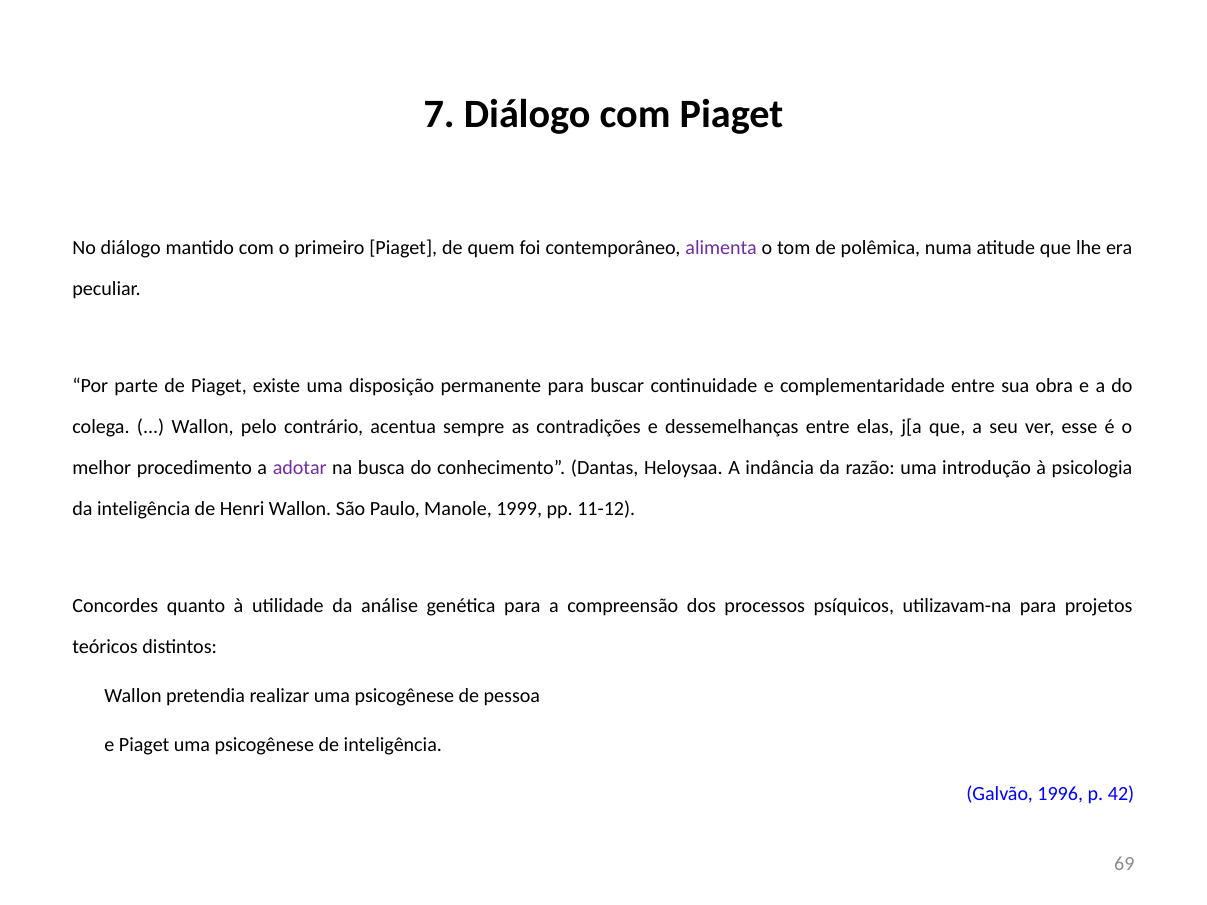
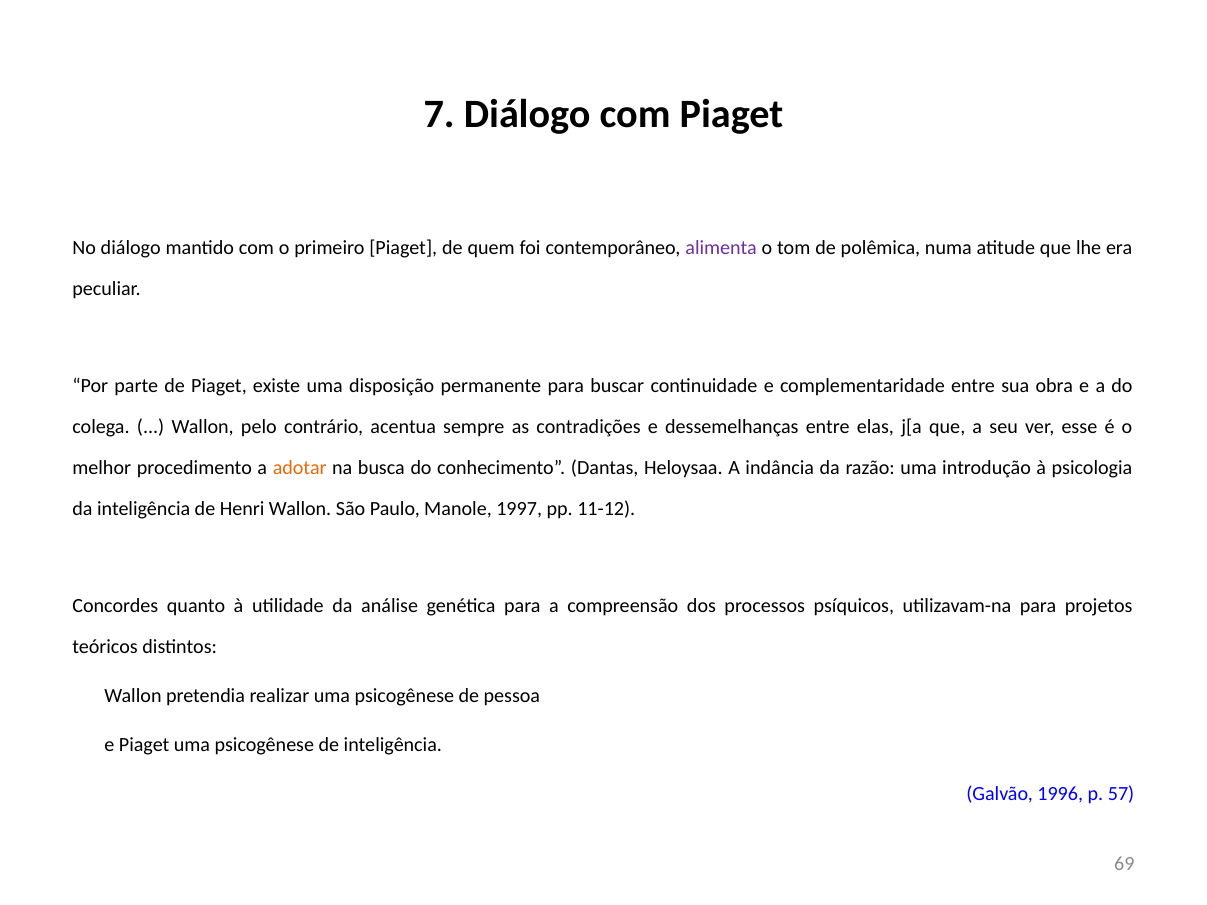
adotar colour: purple -> orange (300, 468)
1999: 1999 -> 1997 (519, 509)
42: 42 -> 57 (1121, 794)
